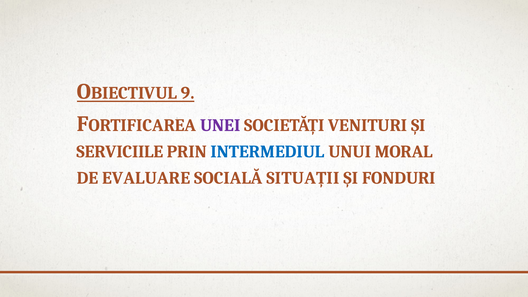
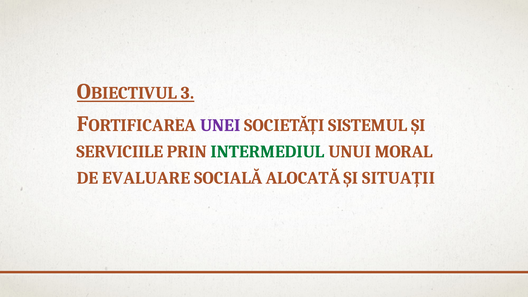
9: 9 -> 3 (188, 93)
VENITURI: VENITURI -> SISTEMUL (368, 125)
INTERMEDIUL colour: blue -> green (268, 152)
SITUAȚII: SITUAȚII -> ALOCATĂ (303, 178)
FONDURI: FONDURI -> SITUAȚII (399, 178)
